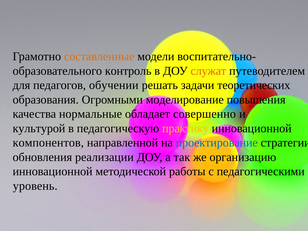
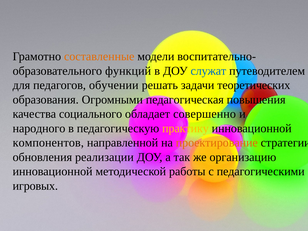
контроль: контроль -> функций (128, 71)
служат colour: orange -> blue (208, 71)
моделирование: моделирование -> педагогическая (185, 100)
нормальные: нормальные -> социального (91, 114)
культурой: культурой -> народного (39, 128)
проектирование colour: blue -> orange (217, 143)
уровень: уровень -> игровых (35, 186)
